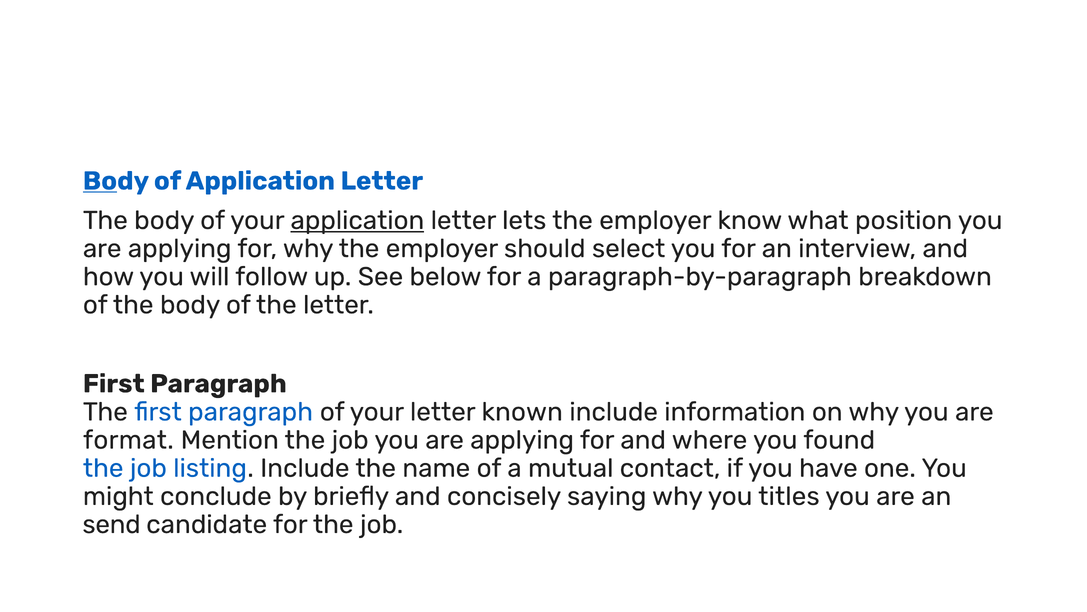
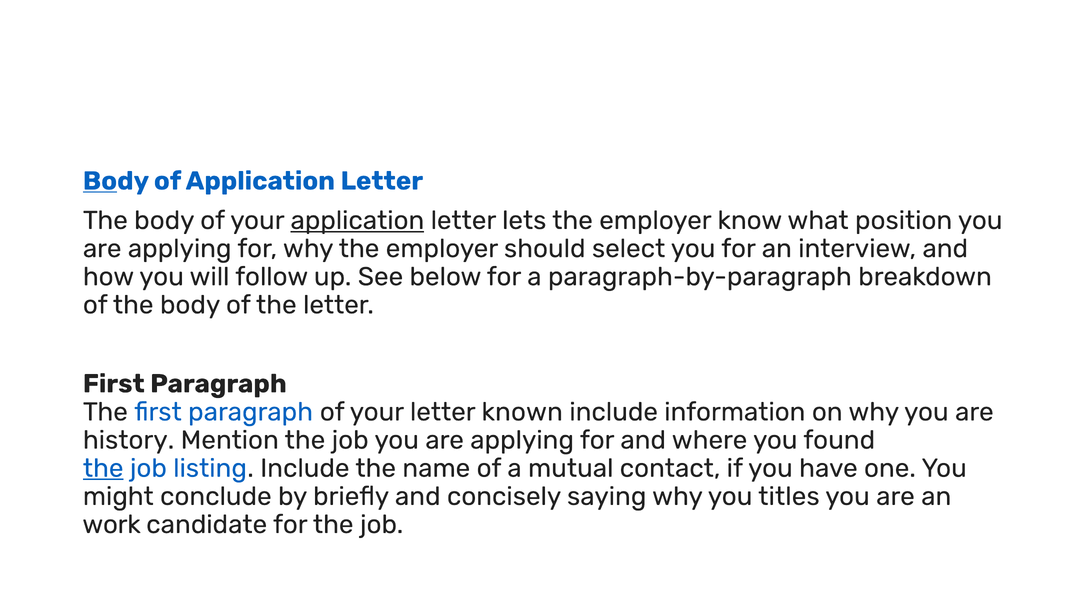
format: format -> history (129, 440)
the underline: none -> present (103, 468)
send: send -> work (112, 524)
